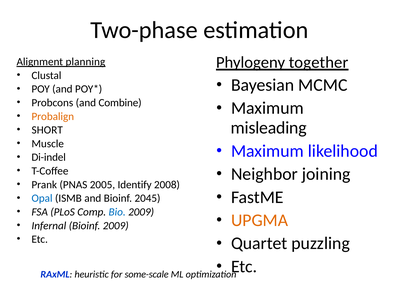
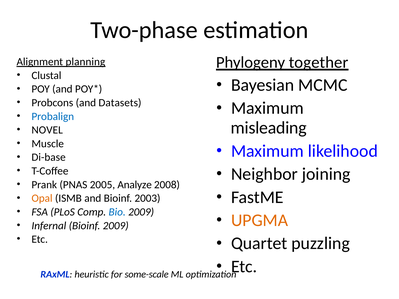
Combine: Combine -> Datasets (120, 103)
Probalign colour: orange -> blue (53, 116)
SHORT: SHORT -> NOVEL (47, 130)
Di-indel: Di-indel -> Di-base (49, 157)
Identify: Identify -> Analyze (135, 185)
Opal colour: blue -> orange (42, 198)
2045: 2045 -> 2003 (147, 198)
